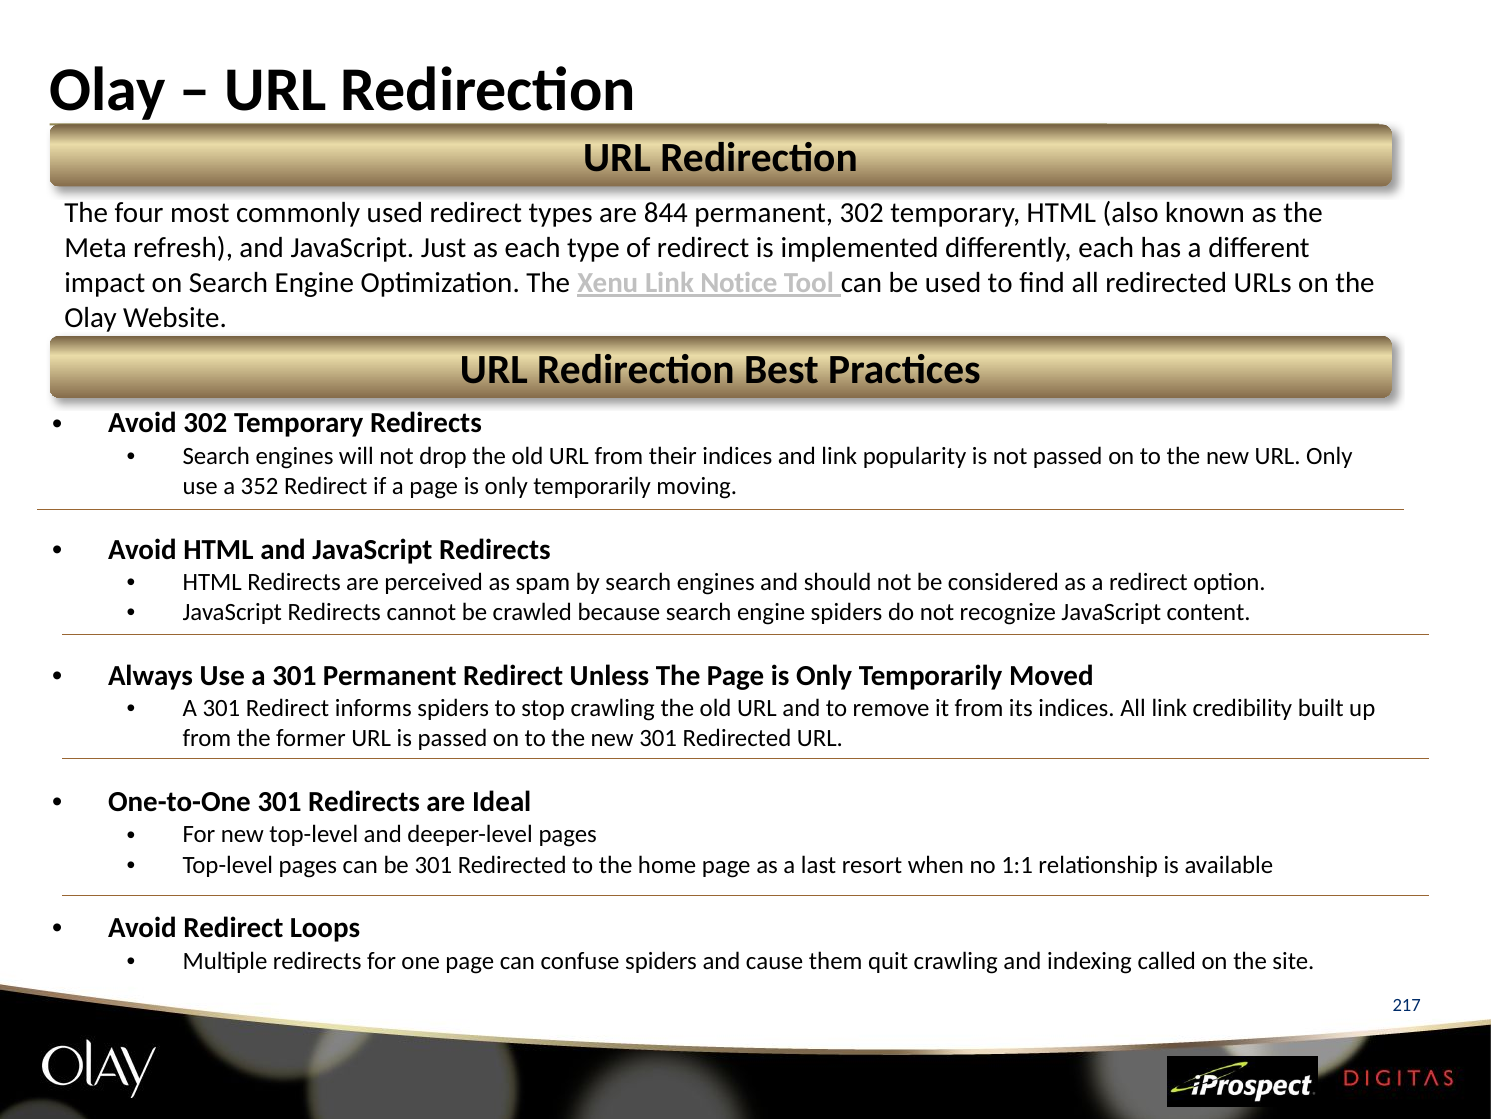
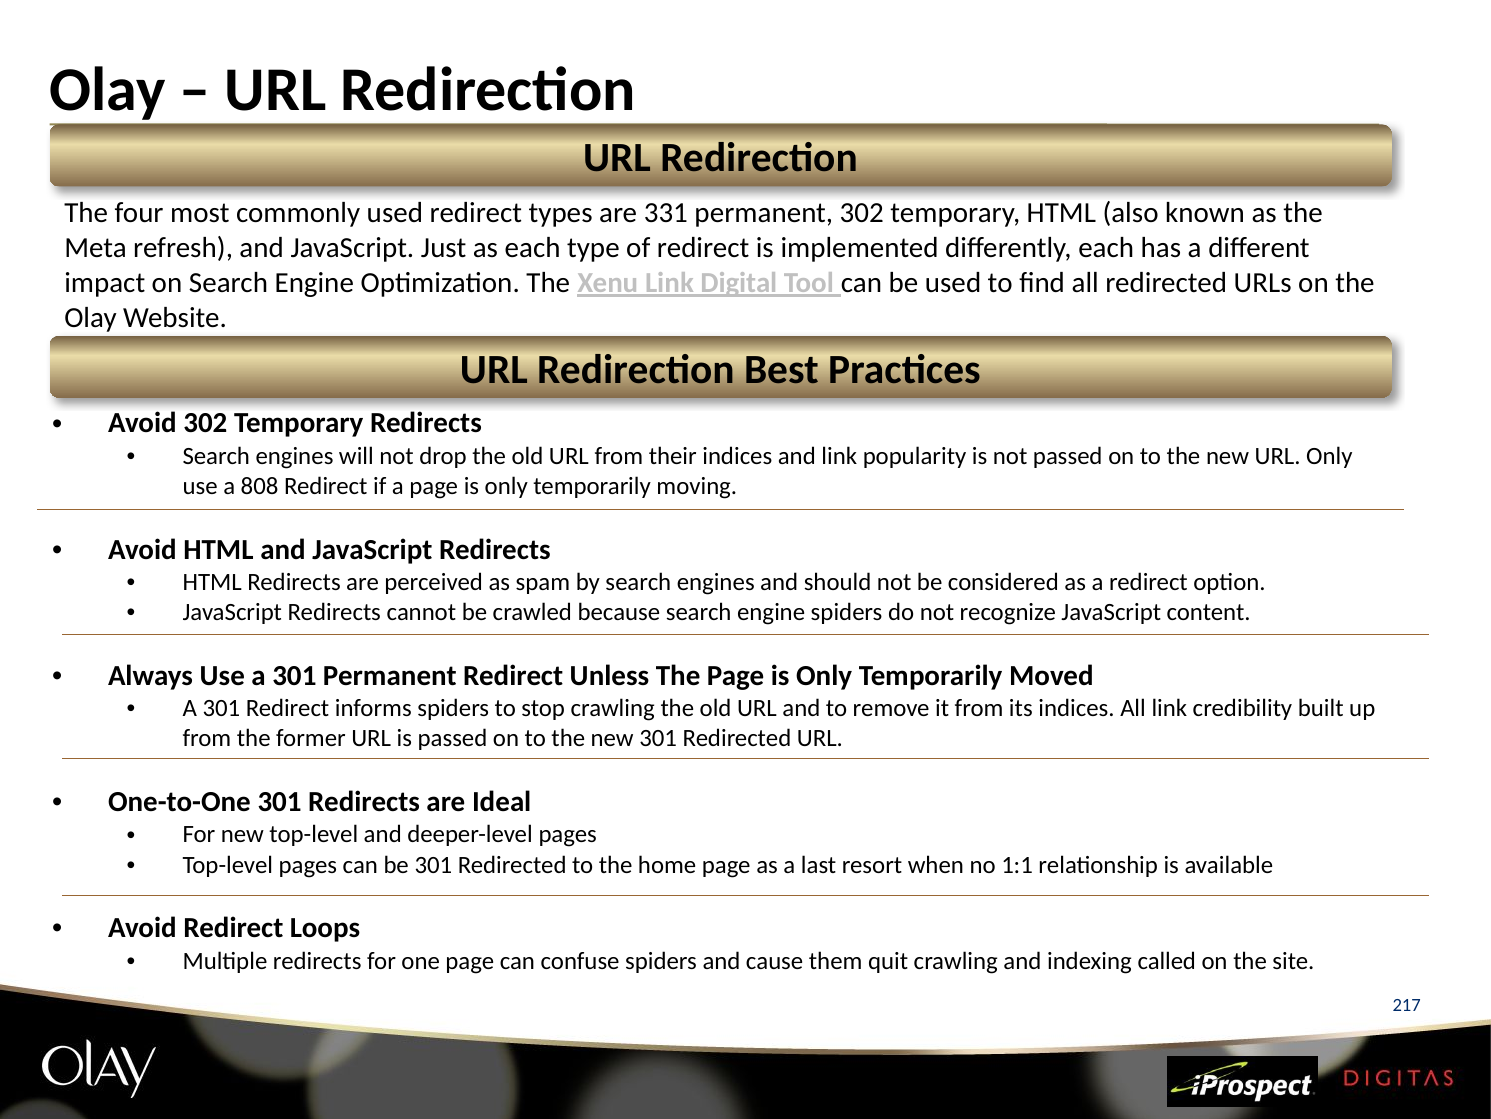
844: 844 -> 331 (666, 213)
Notice: Notice -> Digital (739, 283)
352: 352 -> 808 (260, 486)
